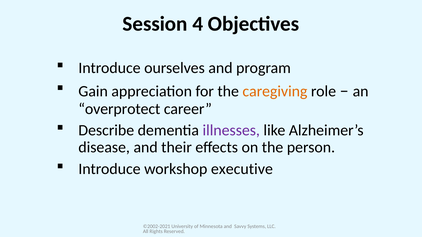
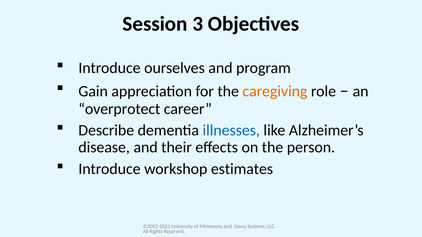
4: 4 -> 3 (198, 24)
illnesses colour: purple -> blue (231, 131)
executive: executive -> estimates (242, 169)
